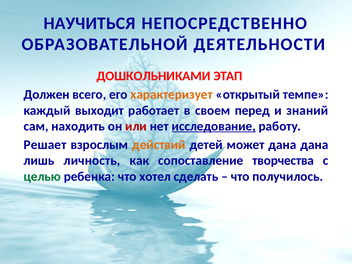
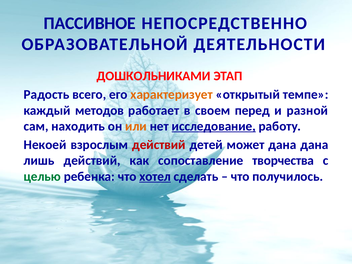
НАУЧИТЬСЯ: НАУЧИТЬСЯ -> ПАССИВНОЕ (90, 23)
Должен: Должен -> Радость (47, 95)
выходит: выходит -> методов (99, 110)
знаний: знаний -> разной (307, 110)
или colour: red -> orange (136, 126)
Решает: Решает -> Некоей (45, 145)
действий colour: orange -> red (159, 145)
лишь личность: личность -> действий (92, 161)
хотел underline: none -> present (155, 176)
